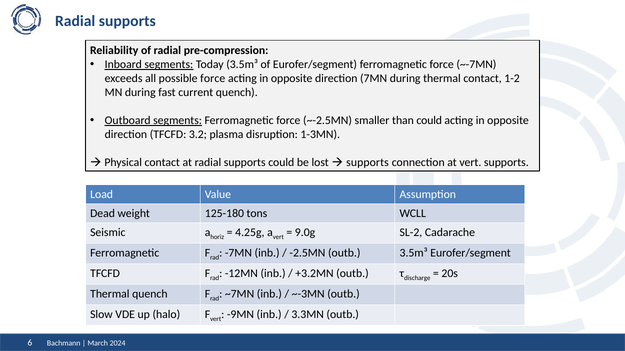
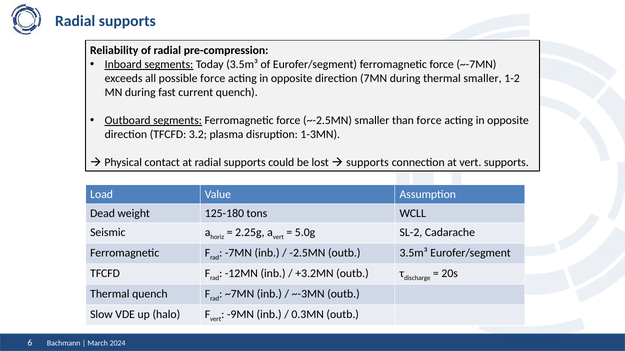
thermal contact: contact -> smaller (483, 79)
than could: could -> force (429, 121)
4.25g: 4.25g -> 2.25g (250, 233)
9.0g: 9.0g -> 5.0g (305, 233)
3.3MN: 3.3MN -> 0.3MN (308, 315)
